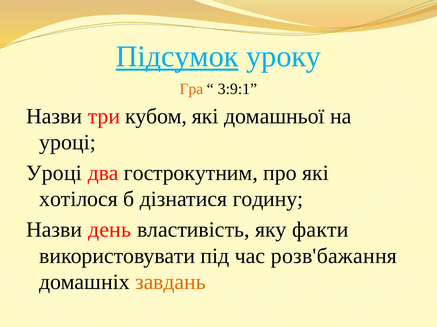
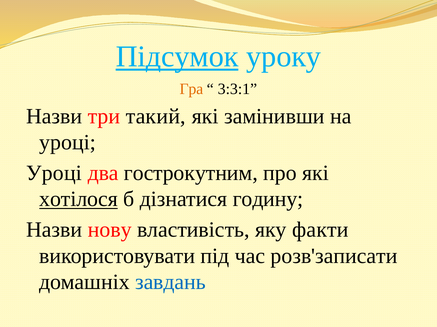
3:9:1: 3:9:1 -> 3:3:1 (237, 89)
кубом: кубом -> такий (156, 117)
домашньої: домашньої -> замінивши (274, 117)
хотілося underline: none -> present (78, 200)
день: день -> нову (110, 230)
розв'бажання: розв'бажання -> розв'записати (334, 256)
завдань colour: orange -> blue (170, 283)
